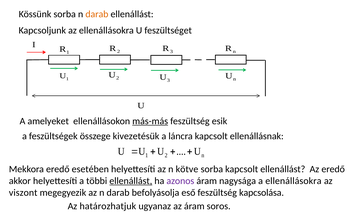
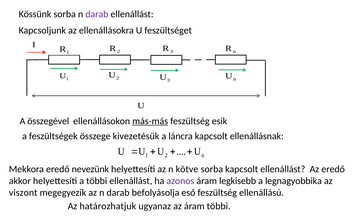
darab colour: orange -> purple (97, 14)
amelyeket: amelyeket -> összegével (48, 121)
esetében: esetében -> nevezünk (90, 170)
ellenállást underline: present -> none (131, 181)
nagysága: nagysága -> legkisebb (238, 181)
a ellenállásokra: ellenállásokra -> legnagyobbika (293, 181)
kapcsolása: kapcsolása -> ellenállású (261, 193)
áram soros: soros -> többi (219, 207)
